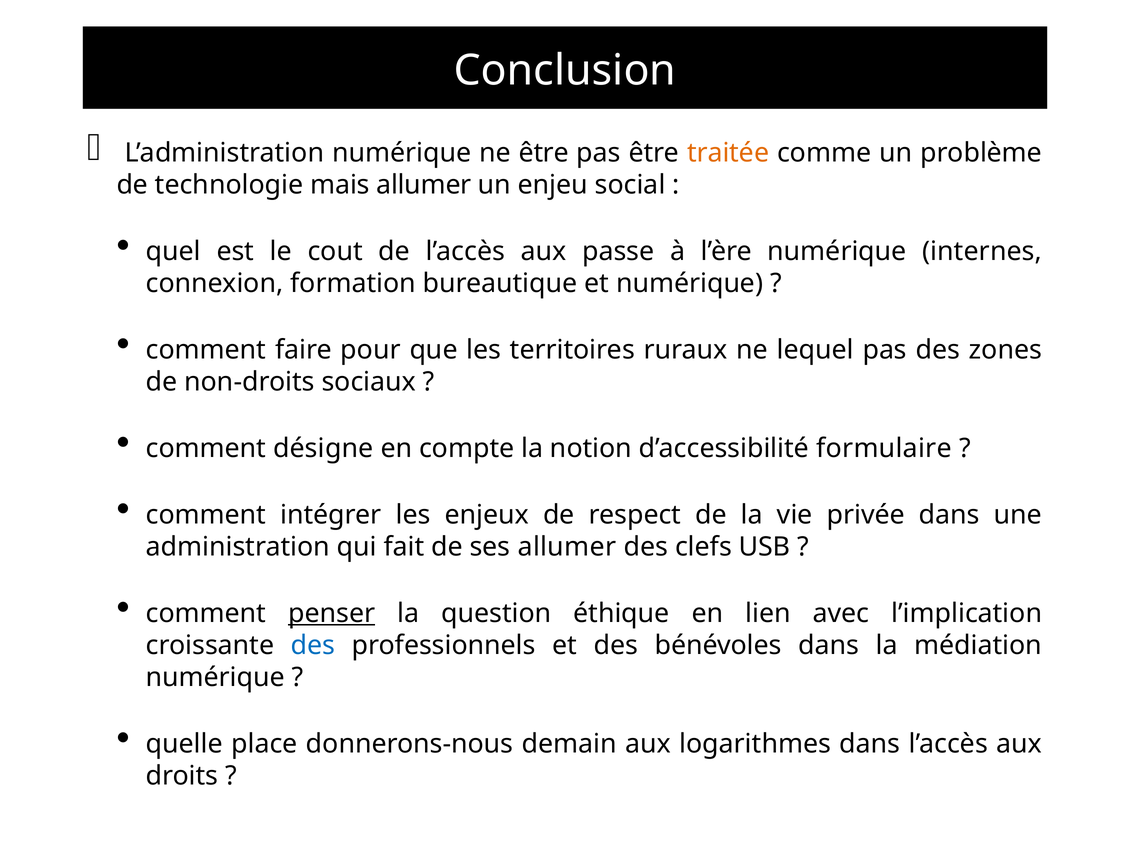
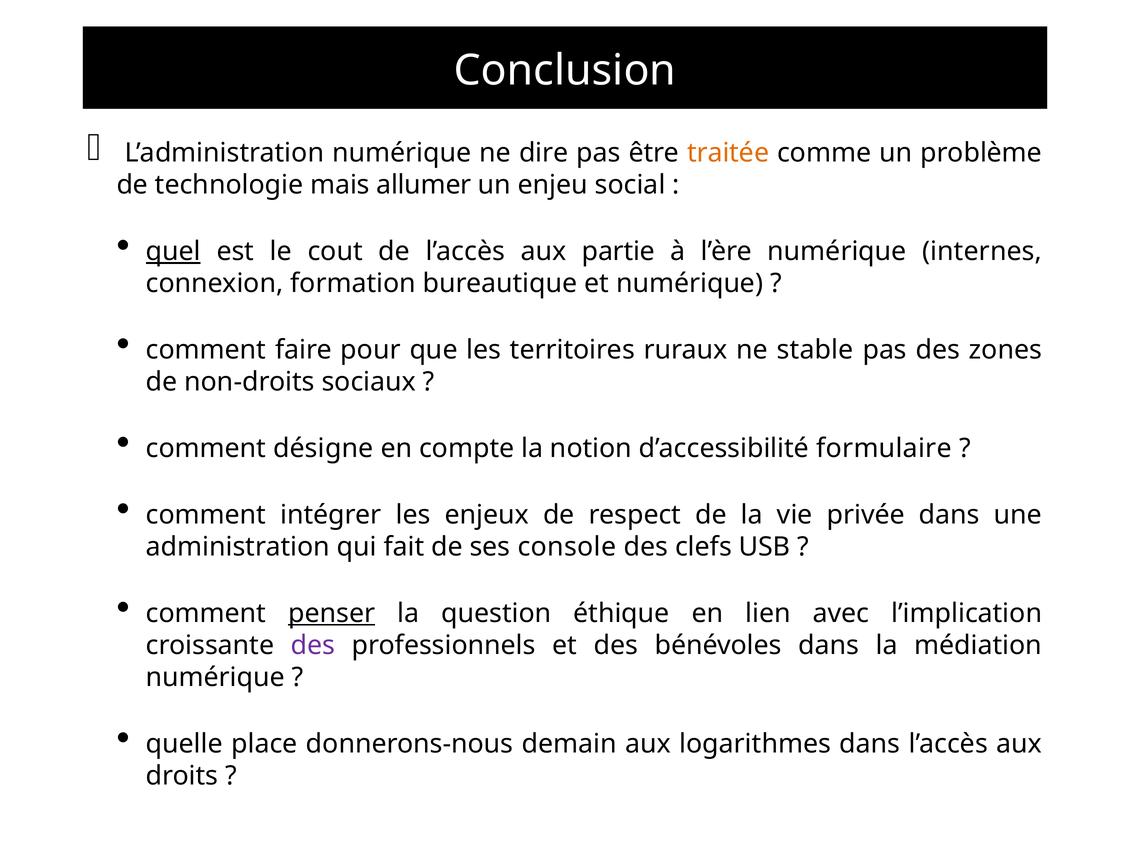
ne être: être -> dire (544, 153)
quel underline: none -> present (173, 252)
passe: passe -> partie (618, 252)
lequel: lequel -> stable (815, 350)
ses allumer: allumer -> console (567, 547)
des colour: blue -> purple (313, 646)
